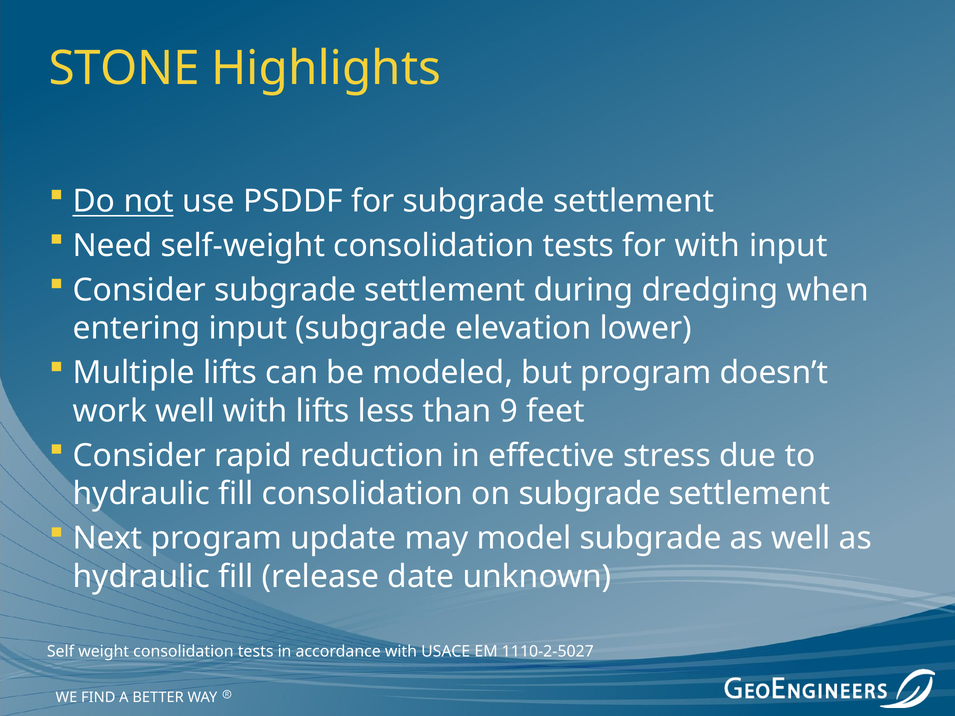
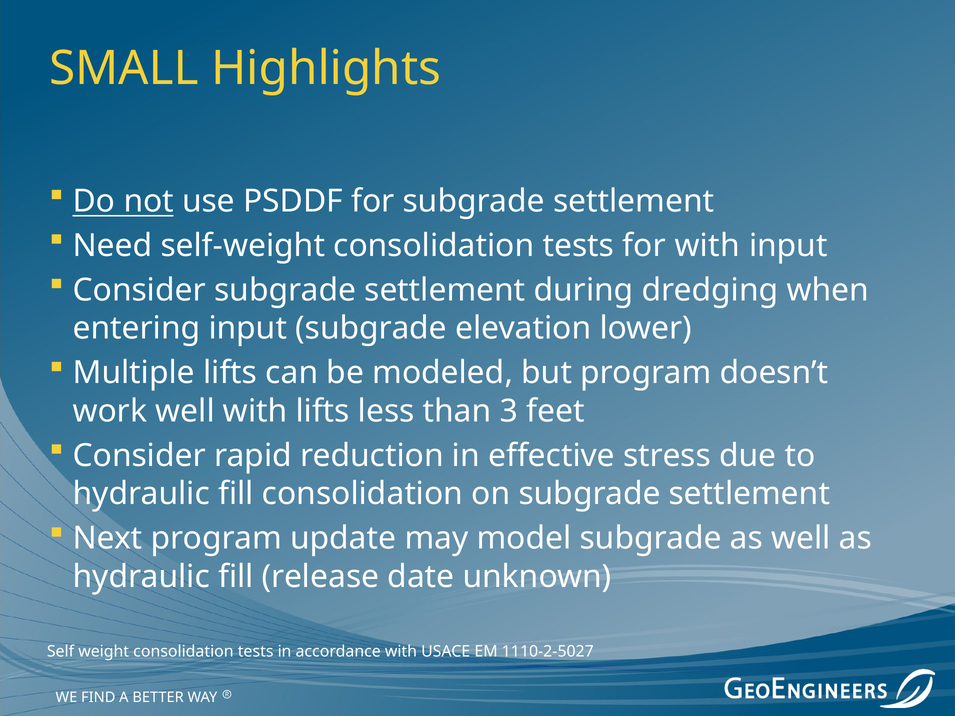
STONE: STONE -> SMALL (124, 69)
9: 9 -> 3 (509, 411)
